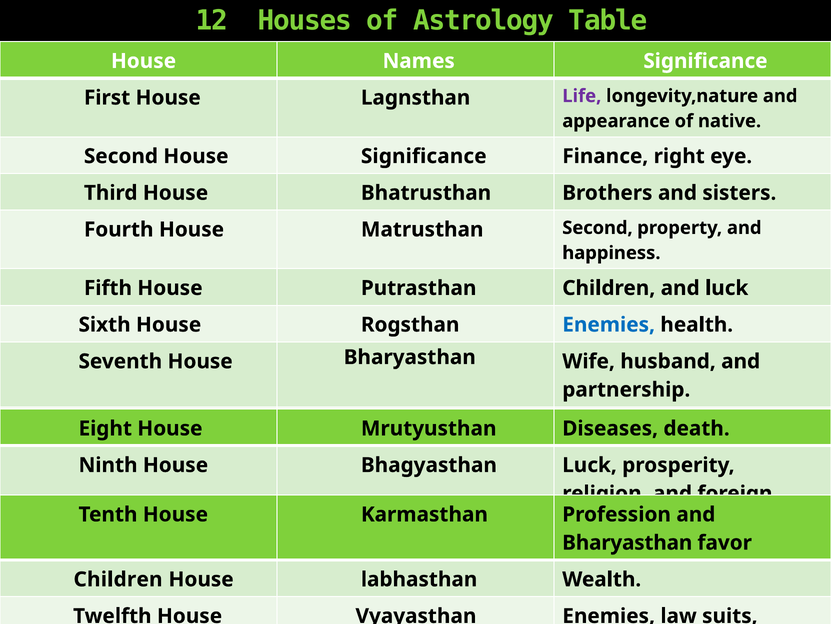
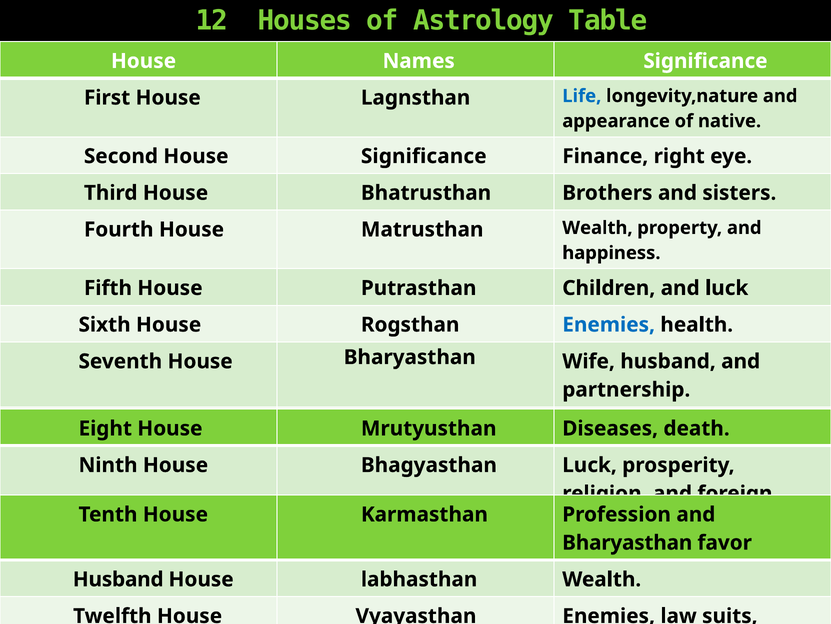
Life colour: purple -> blue (582, 96)
Matrusthan Second: Second -> Wealth (597, 228)
Children: Children -> Husband (118, 579)
